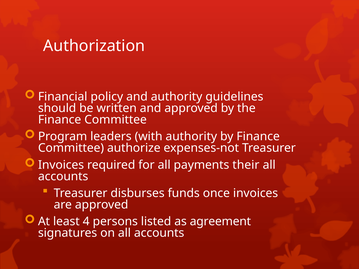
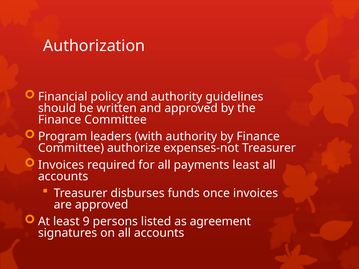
payments their: their -> least (246, 165)
4: 4 -> 9 (86, 222)
